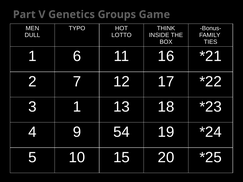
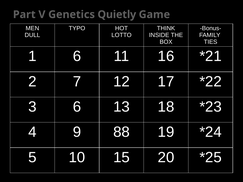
Groups: Groups -> Quietly (117, 15)
3 1: 1 -> 6 (77, 107)
54: 54 -> 88 (121, 132)
